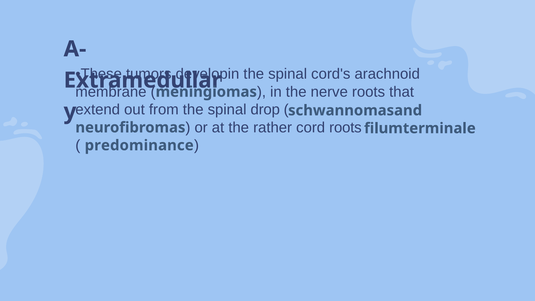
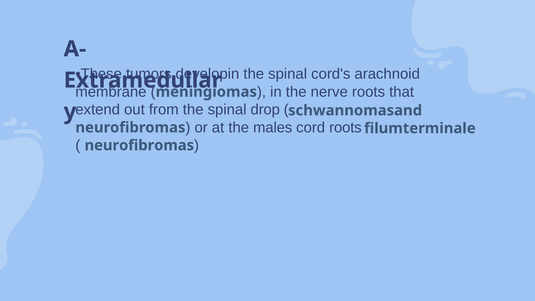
rather: rather -> males (273, 127)
predominance: predominance -> neurofibromas (139, 145)
